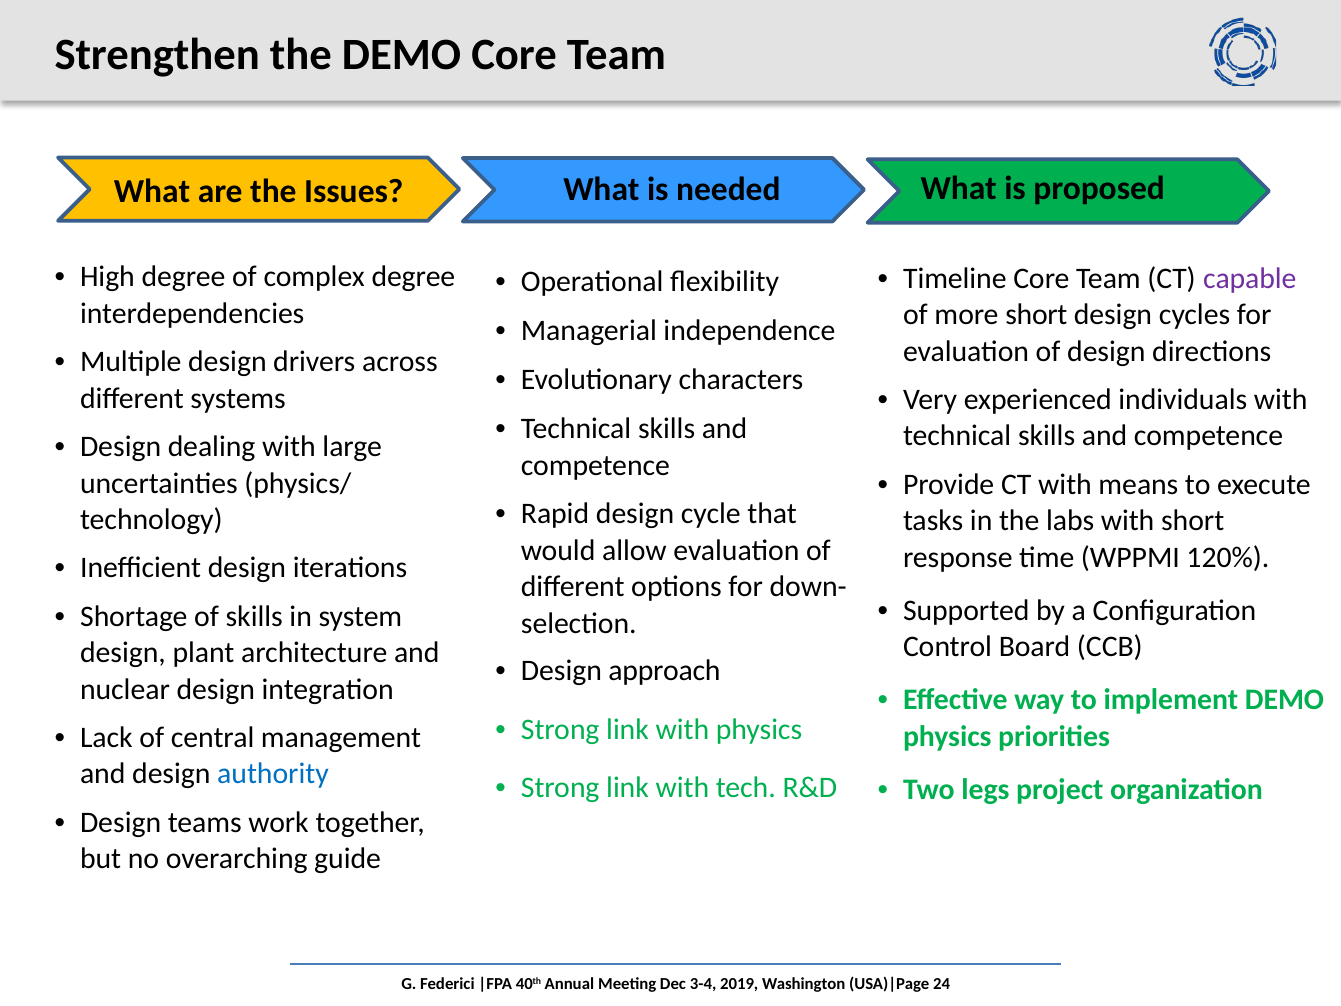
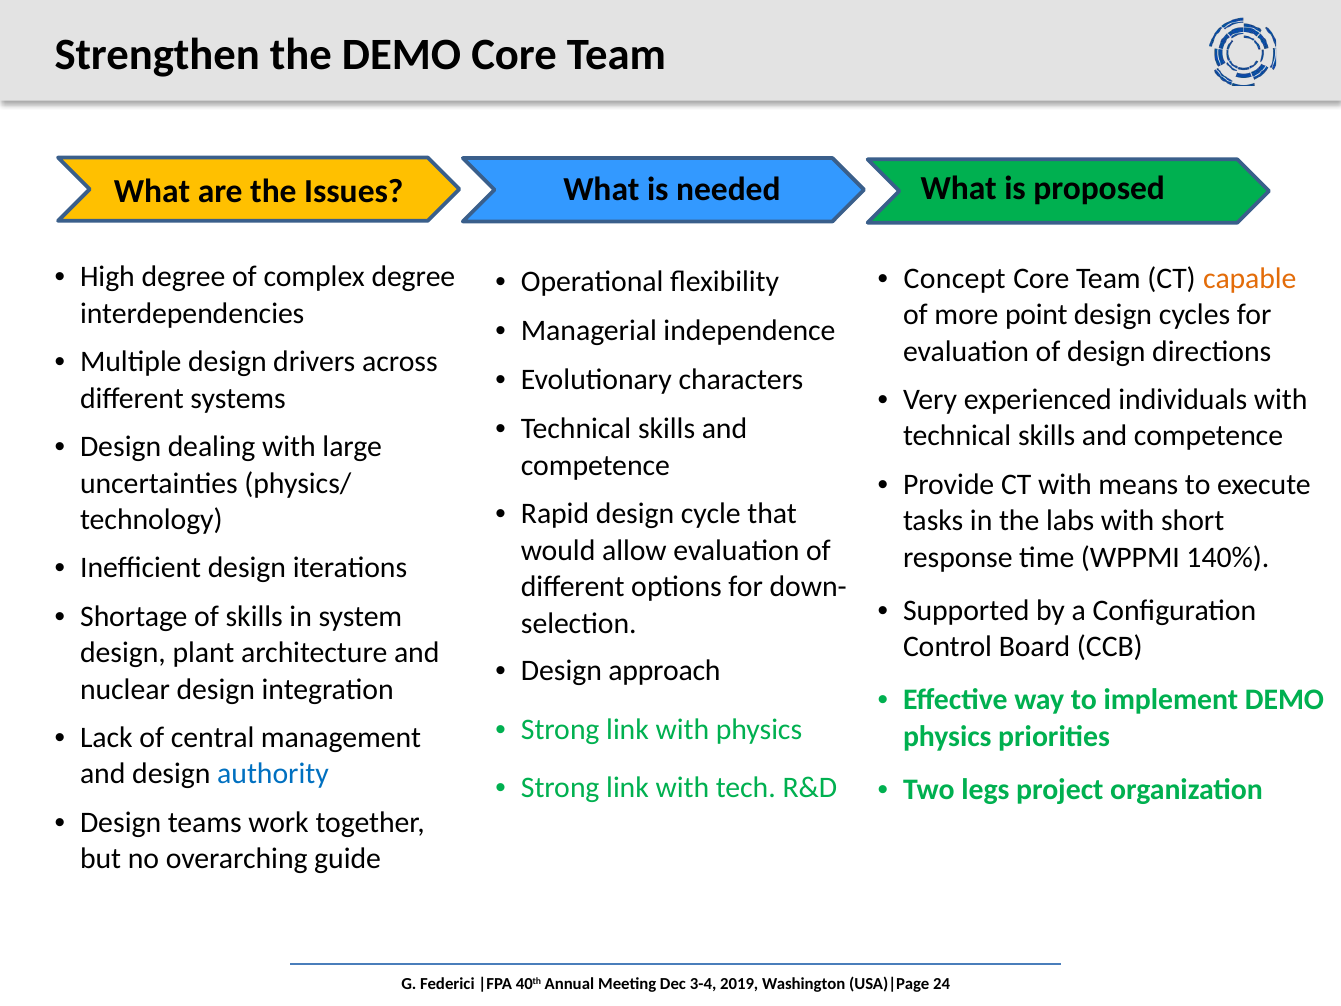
Timeline: Timeline -> Concept (955, 279)
capable colour: purple -> orange (1250, 279)
more short: short -> point (1036, 315)
120%: 120% -> 140% (1228, 557)
